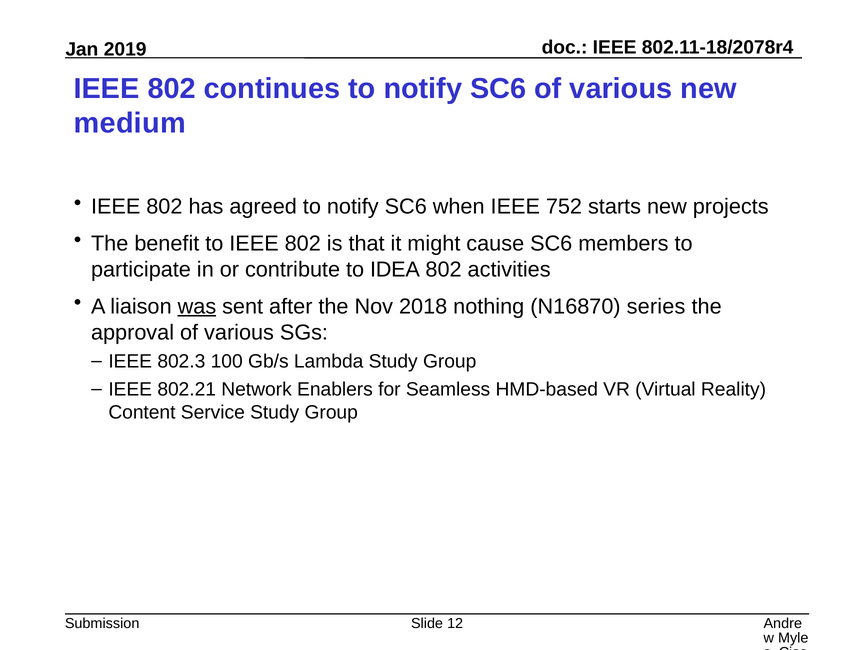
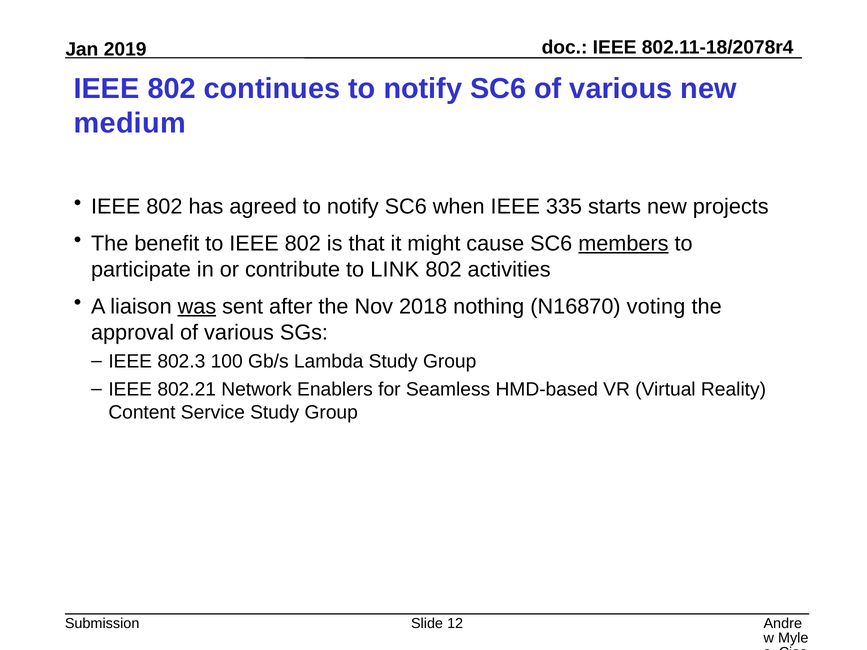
752: 752 -> 335 (564, 207)
members underline: none -> present (623, 244)
IDEA: IDEA -> LINK (395, 270)
series: series -> voting (656, 306)
